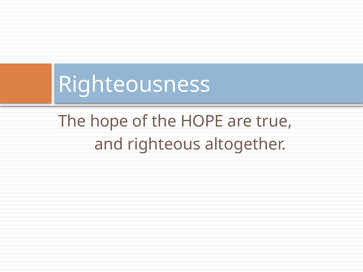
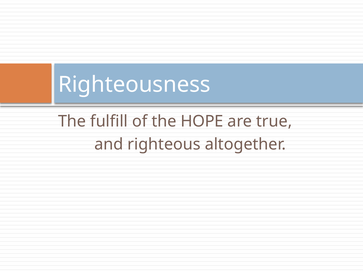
hope: hope -> fulfill (109, 122)
